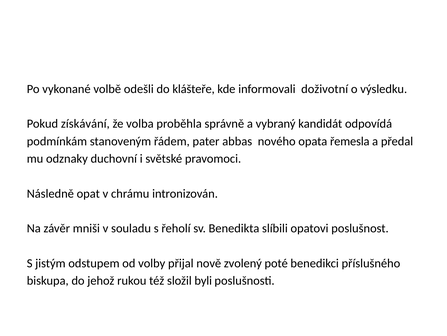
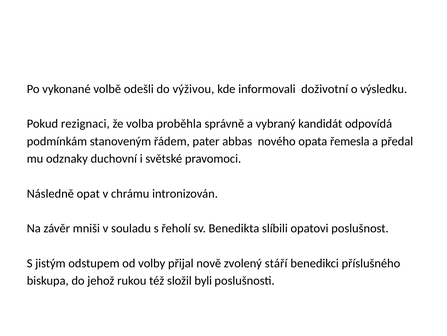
klášteře: klášteře -> výživou (193, 89)
získávání: získávání -> rezignaci (85, 124)
poté: poté -> stáří (276, 263)
